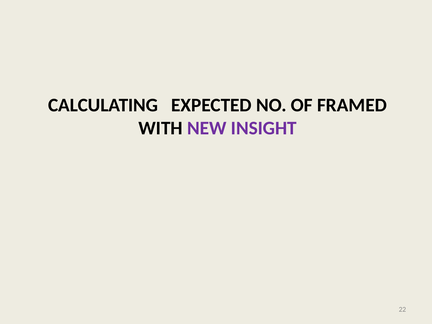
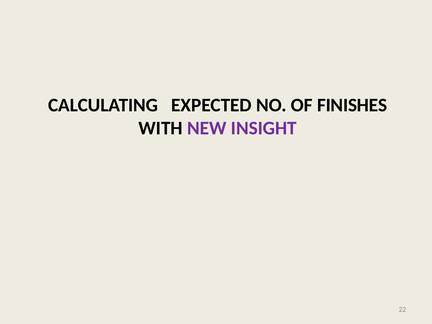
FRAMED: FRAMED -> FINISHES (352, 105)
